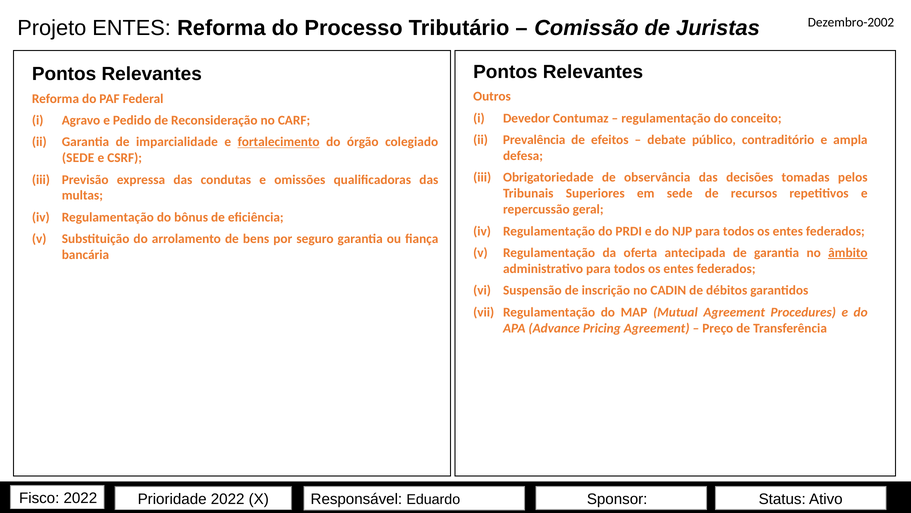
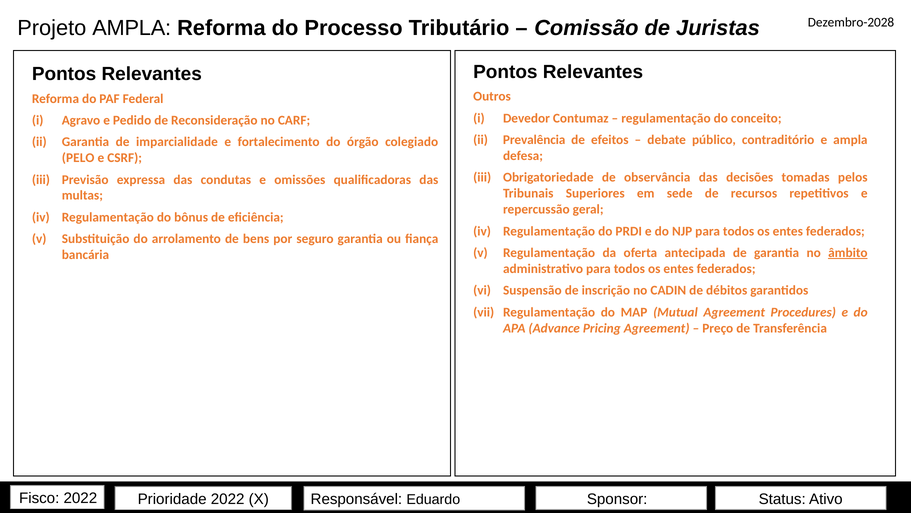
Dezembro-2002: Dezembro-2002 -> Dezembro-2028 (851, 23)
Projeto ENTES: ENTES -> AMPLA (132, 28)
fortalecimento underline: present -> none (279, 142)
SEDE: SEDE -> PELO (78, 158)
